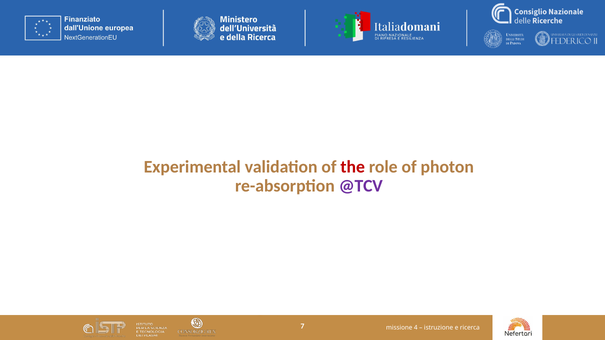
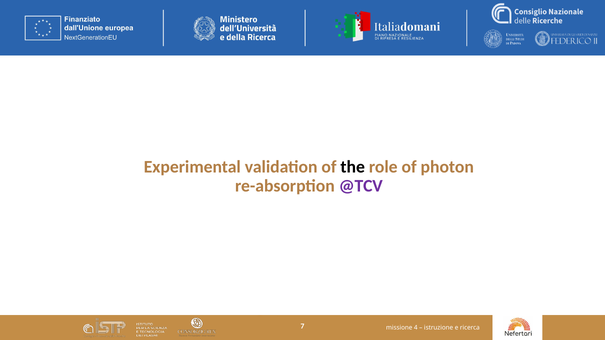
the colour: red -> black (353, 167)
